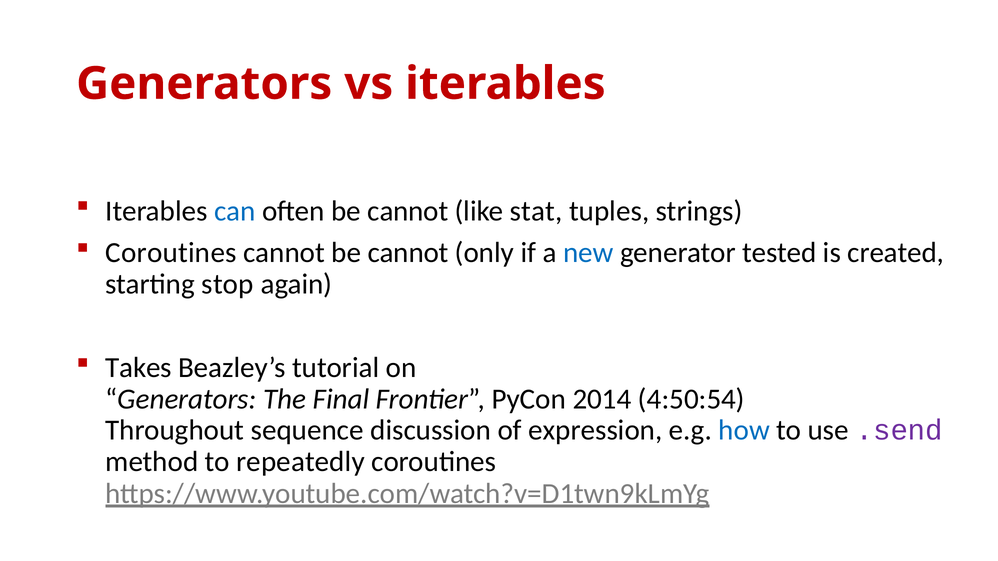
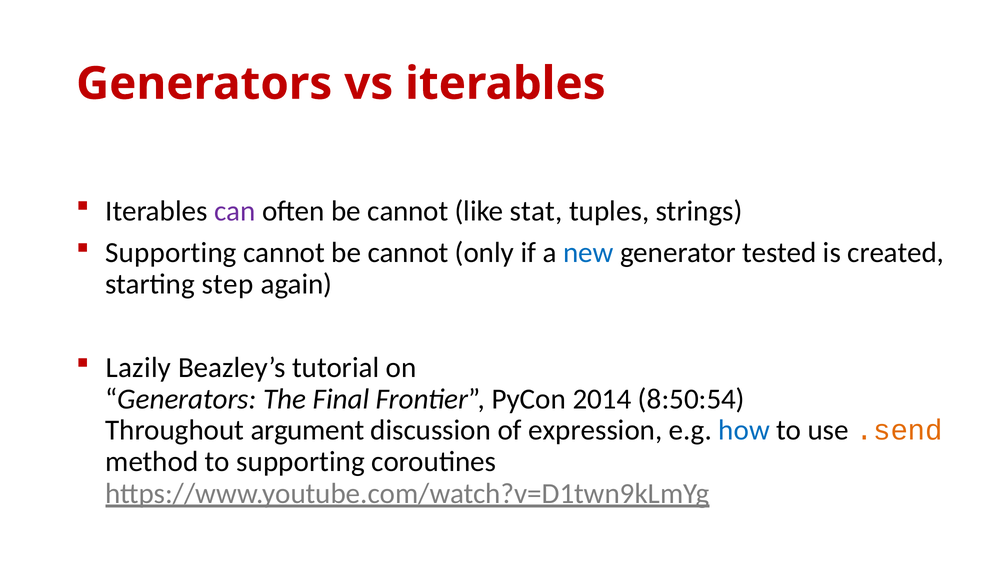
can colour: blue -> purple (235, 211)
Coroutines: Coroutines -> Supporting (171, 253)
stop: stop -> step (228, 284)
Takes: Takes -> Lazily (138, 368)
4:50:54: 4:50:54 -> 8:50:54 (691, 399)
sequence: sequence -> argument (307, 431)
.send colour: purple -> orange (899, 431)
to repeatedly: repeatedly -> supporting (301, 462)
